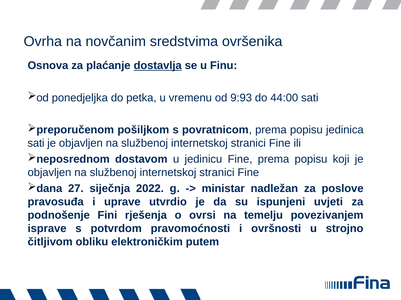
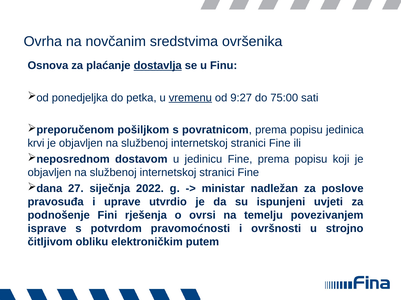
vremenu underline: none -> present (190, 98)
9:93: 9:93 -> 9:27 (241, 98)
44:00: 44:00 -> 75:00 (284, 98)
sati: sati -> krvi (36, 143)
